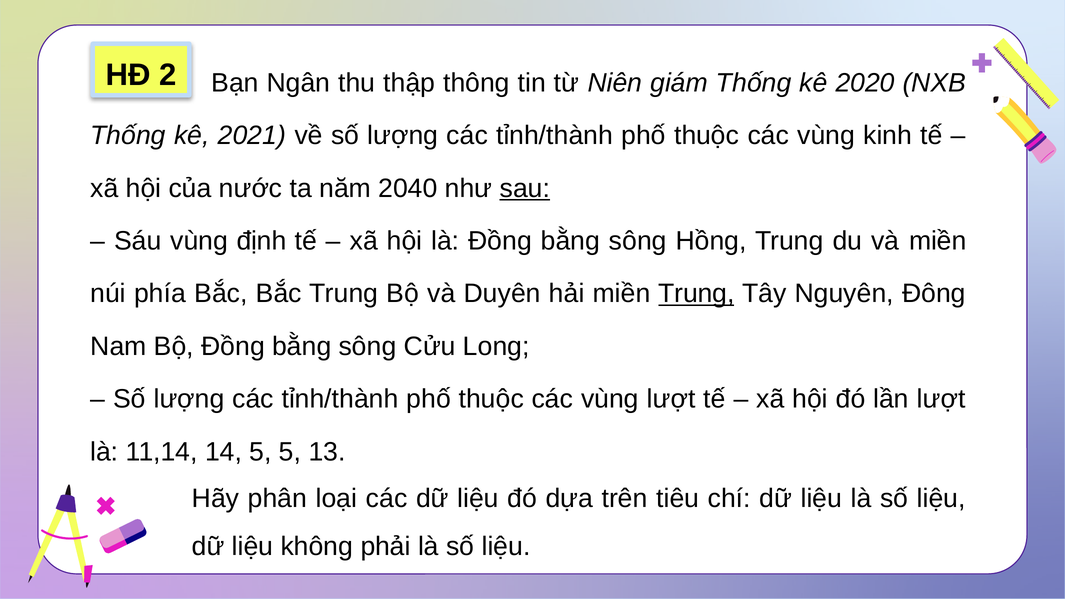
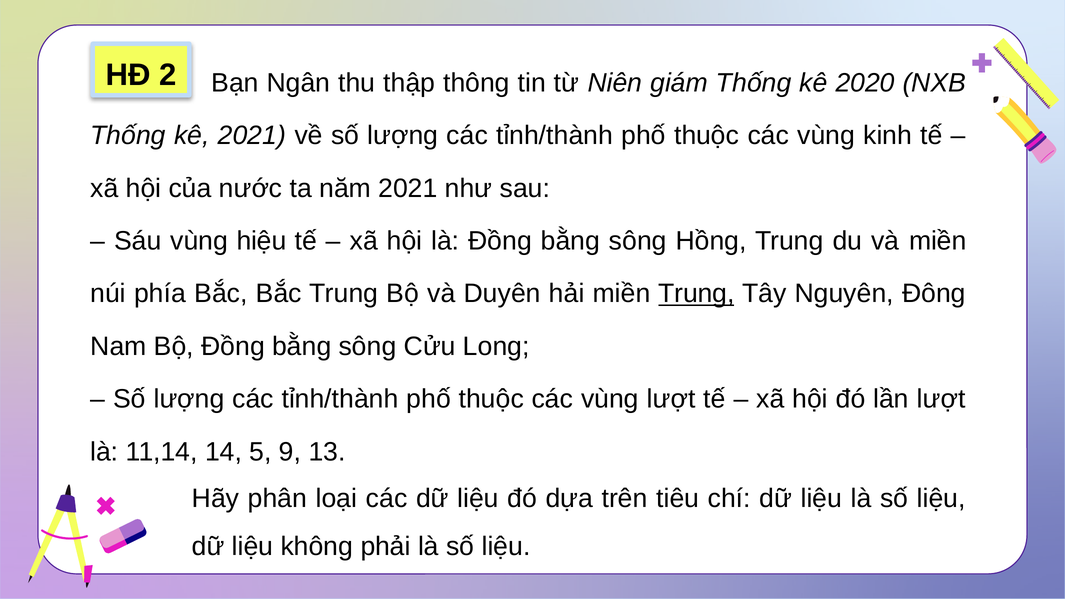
năm 2040: 2040 -> 2021 (408, 188)
sau underline: present -> none (525, 188)
định: định -> hiệu (262, 241)
5 5: 5 -> 9 (290, 452)
